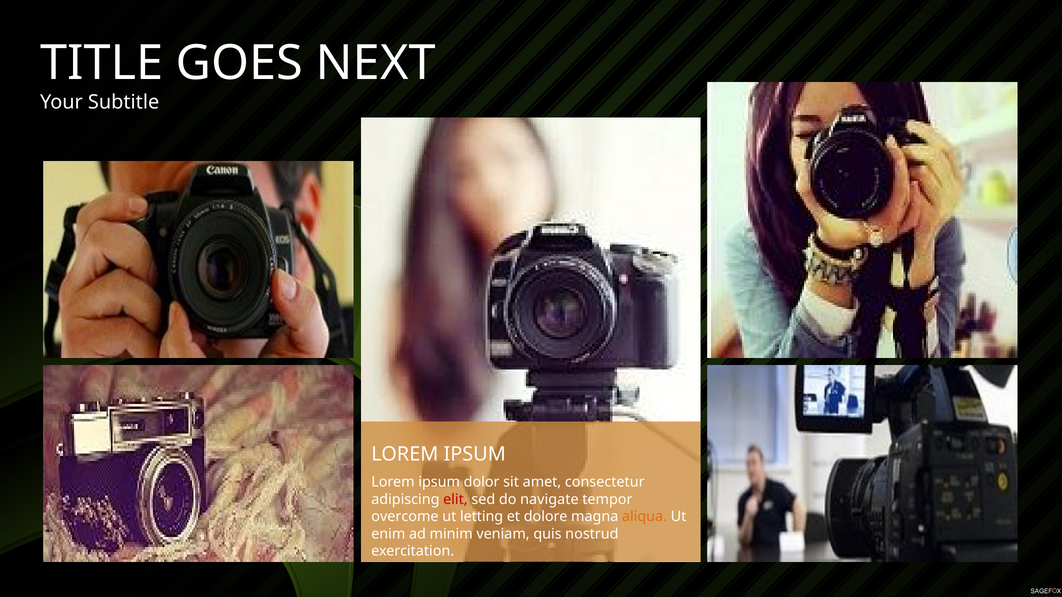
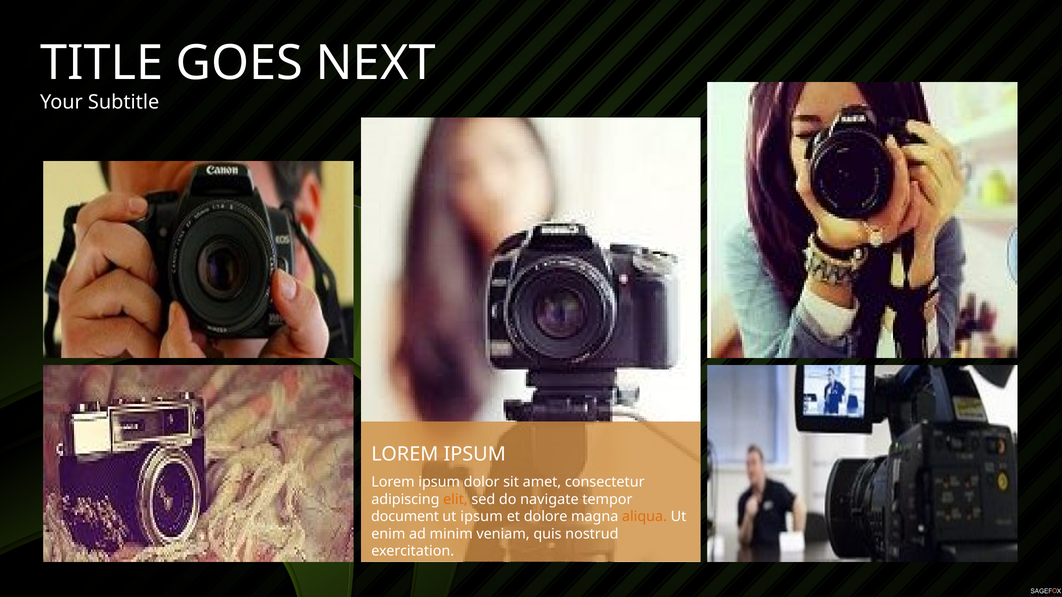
elit colour: red -> orange (455, 500)
overcome: overcome -> document (405, 517)
ut letting: letting -> ipsum (482, 517)
